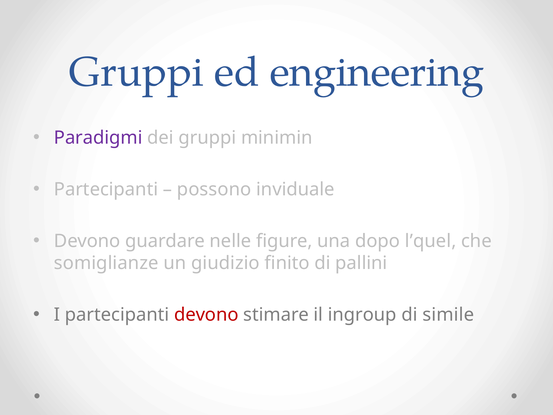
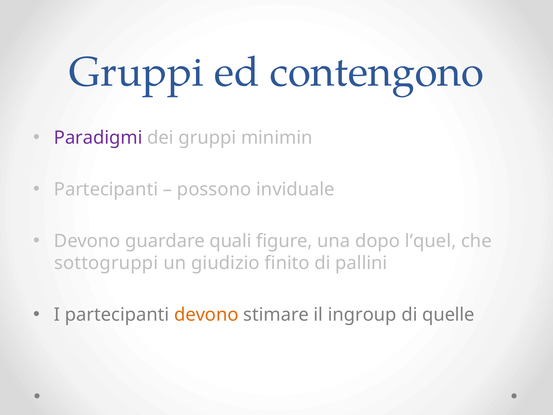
engineering: engineering -> contengono (377, 72)
nelle: nelle -> quali (231, 241)
somiglianze: somiglianze -> sottogruppi (106, 263)
devono colour: red -> orange (206, 315)
simile: simile -> quelle (448, 315)
